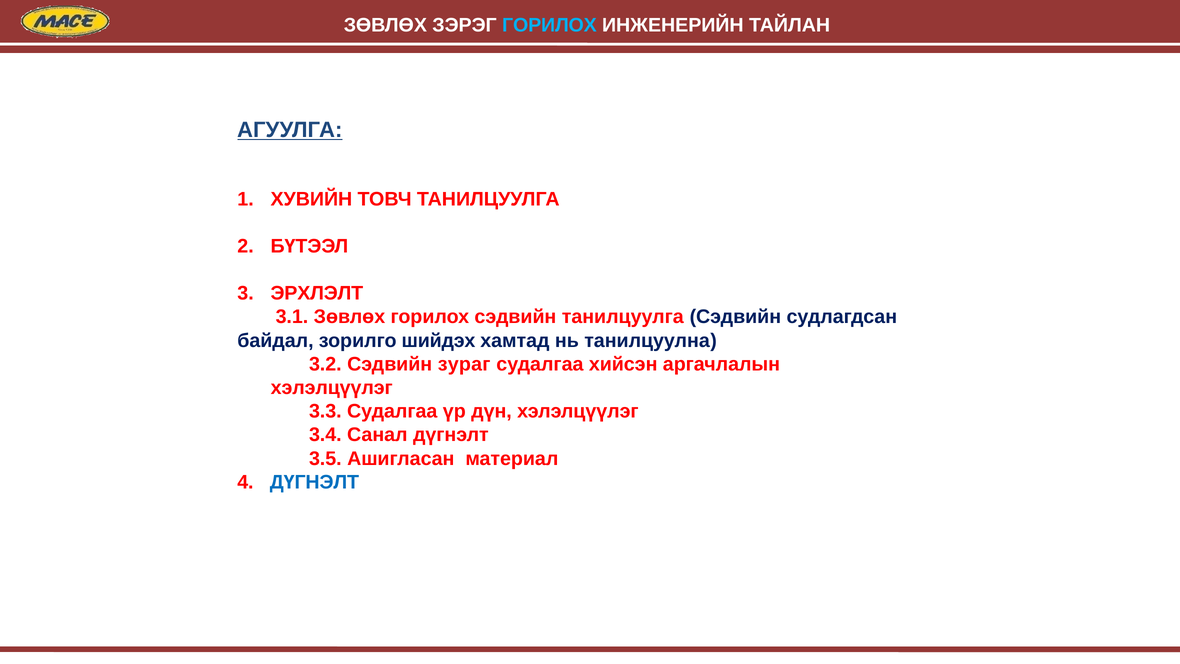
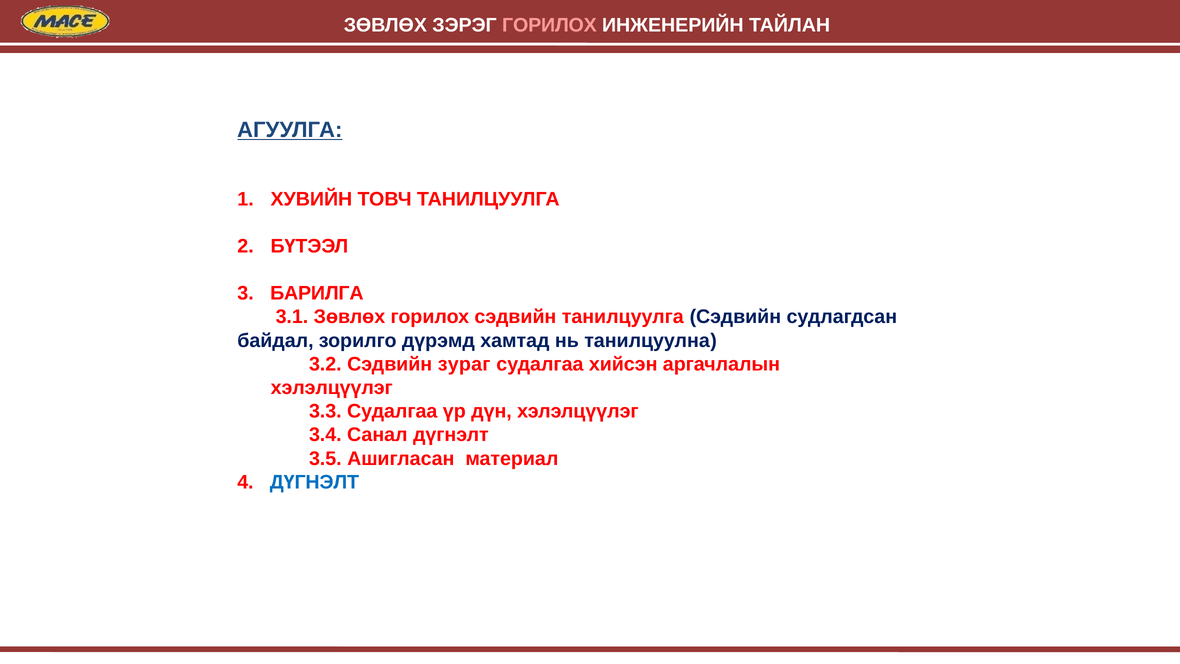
ГОРИЛОХ colour: light blue -> pink (549, 25)
ЭРХЛЭЛТ: ЭРХЛЭЛТ -> БАРИЛГА (317, 293)
шийдэх: шийдэх -> дүрэмд (438, 340)
